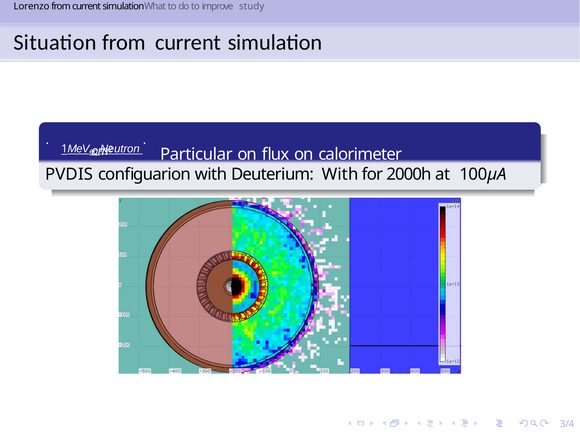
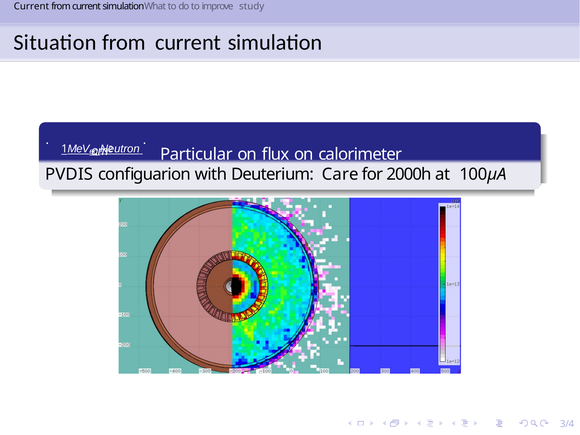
Lorenzo: Lorenzo -> Current (31, 6)
Deuterium With: With -> Care (340, 175)
